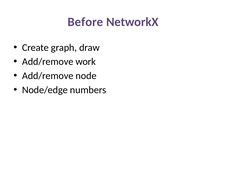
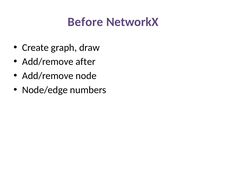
work: work -> after (86, 61)
